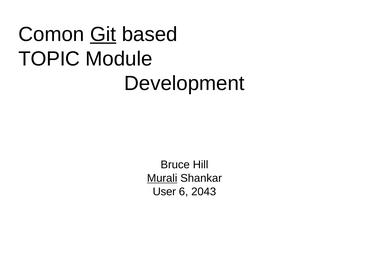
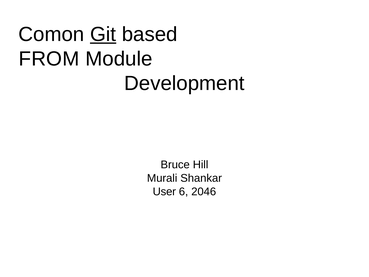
TOPIC: TOPIC -> FROM (49, 59)
Murali underline: present -> none (162, 178)
2043: 2043 -> 2046 (204, 191)
